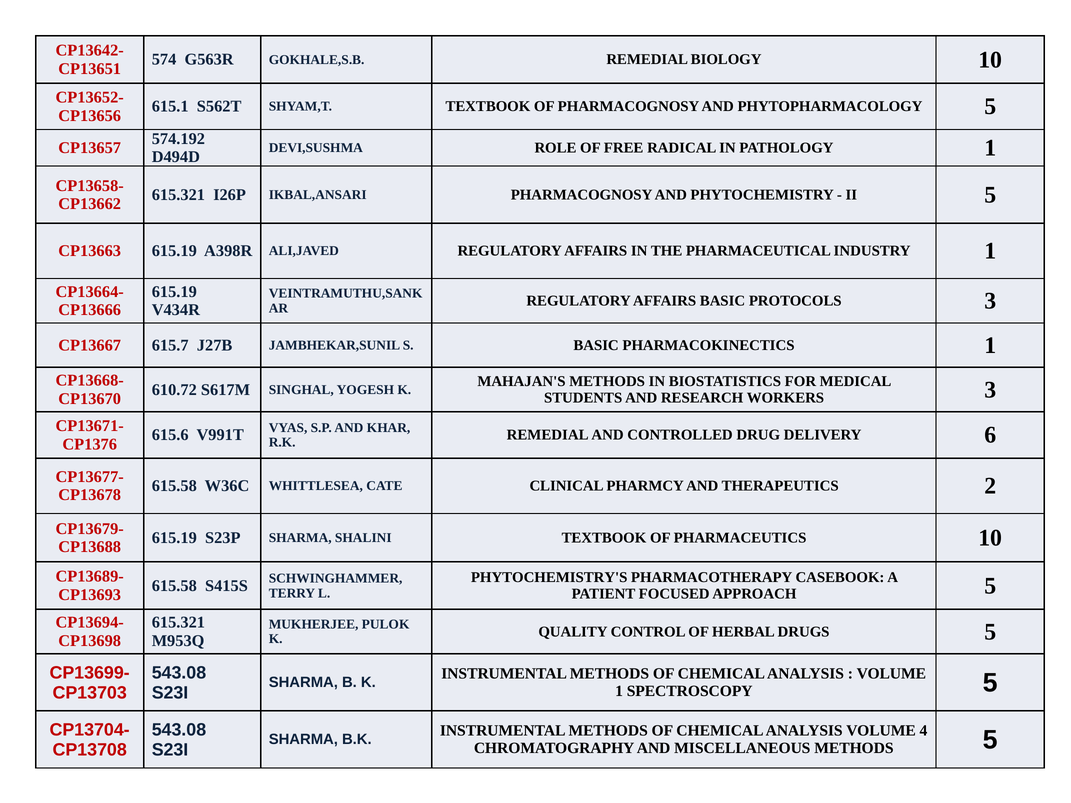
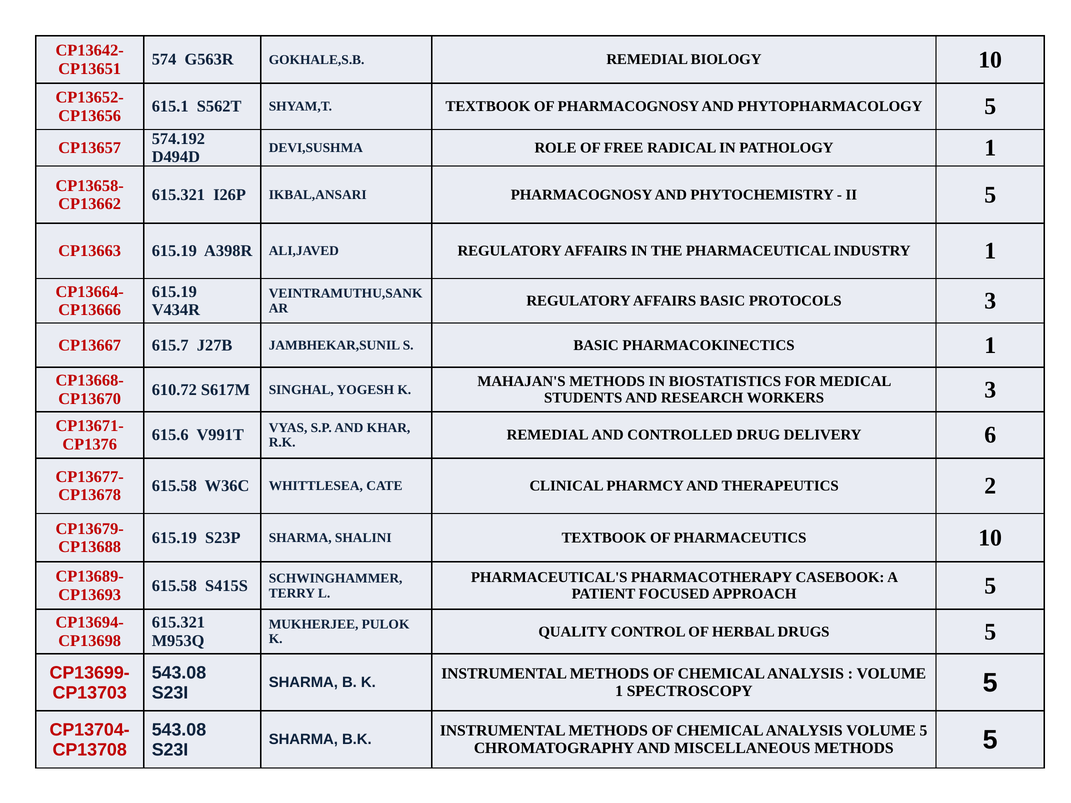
PHYTOCHEMISTRY'S: PHYTOCHEMISTRY'S -> PHARMACEUTICAL'S (549, 578)
VOLUME 4: 4 -> 5 (923, 731)
